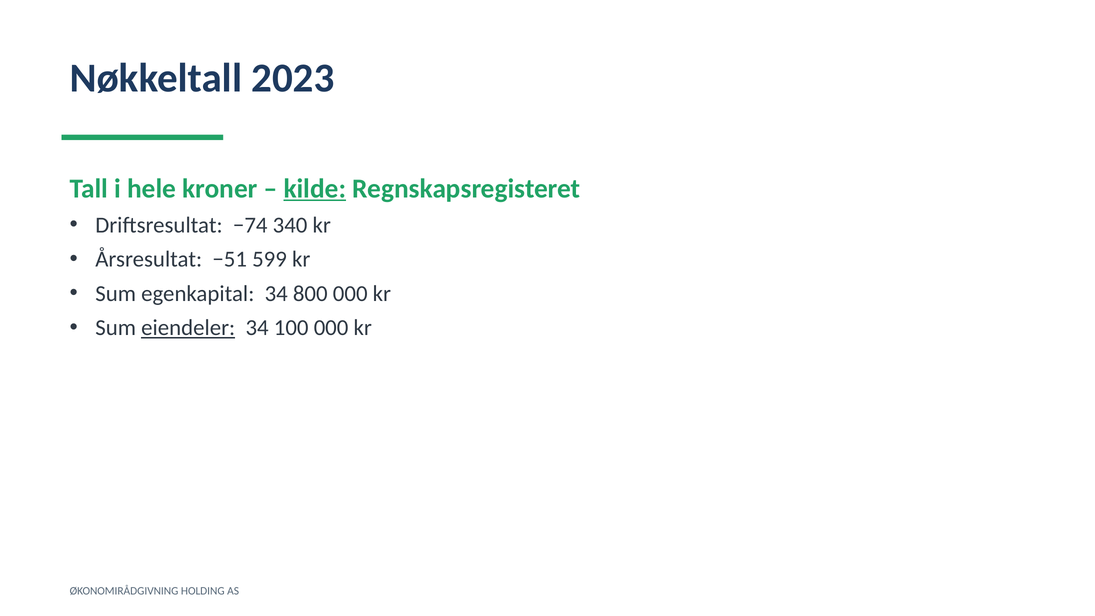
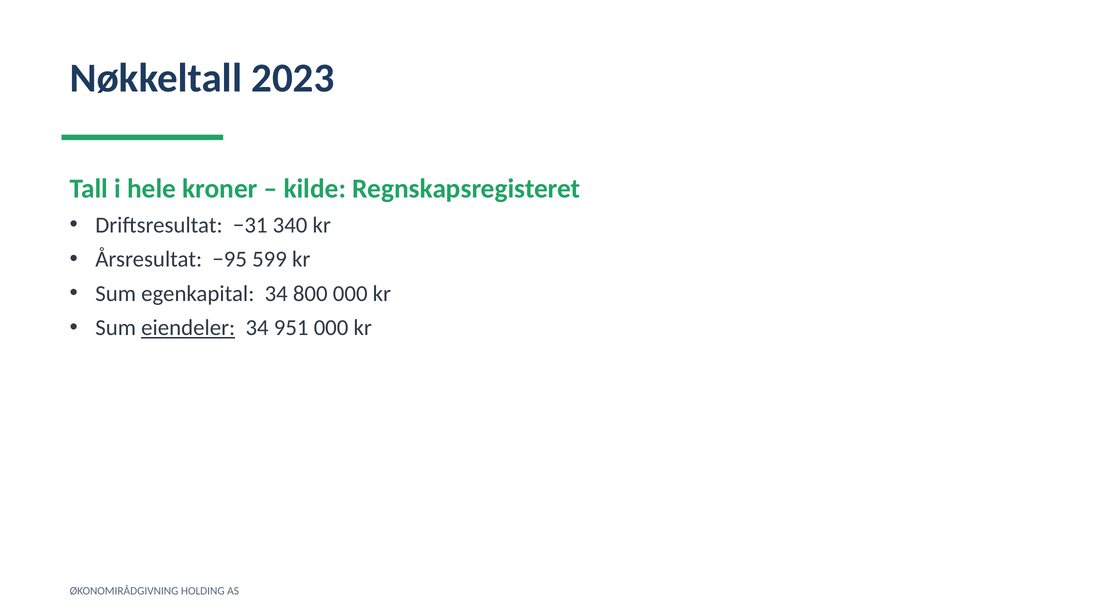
kilde underline: present -> none (315, 189)
−74: −74 -> −31 (250, 225)
−51: −51 -> −95 (230, 259)
100: 100 -> 951 (291, 328)
